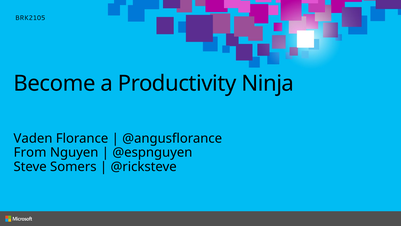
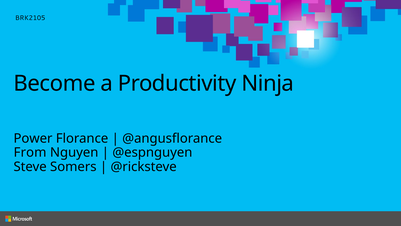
Vaden: Vaden -> Power (33, 138)
